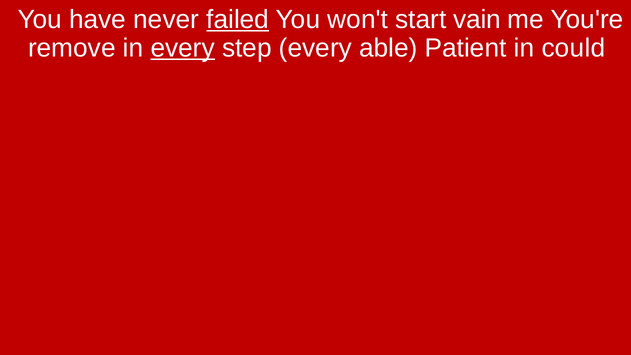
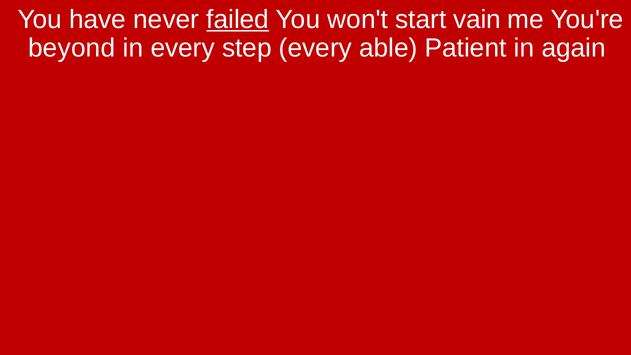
remove: remove -> beyond (72, 48)
every underline: present -> none (183, 48)
could: could -> again (574, 48)
